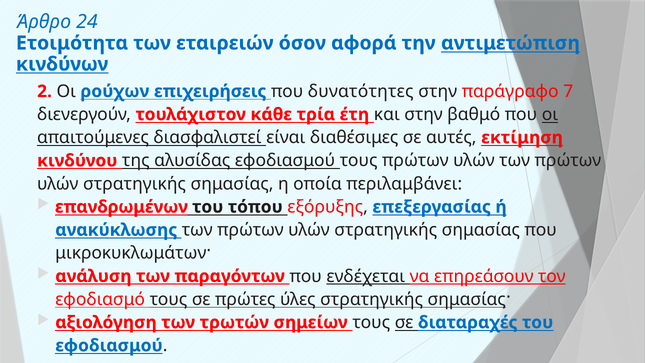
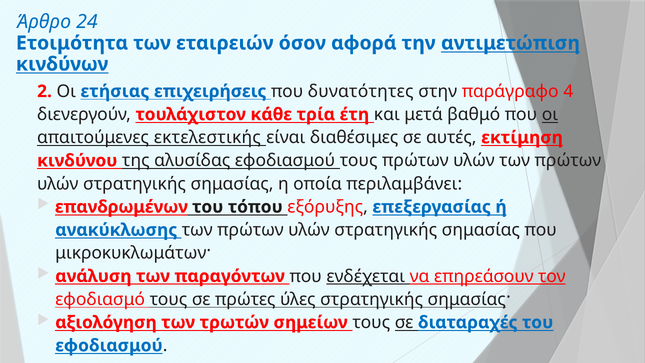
ρούχων: ρούχων -> ετήσιας (115, 91)
7: 7 -> 4 (568, 91)
και στην: στην -> μετά (424, 114)
διασφαλιστεί: διασφαλιστεί -> εκτελεστικής (207, 137)
